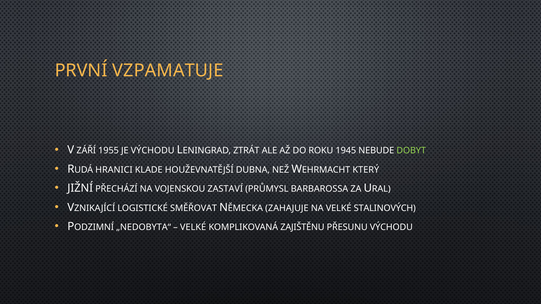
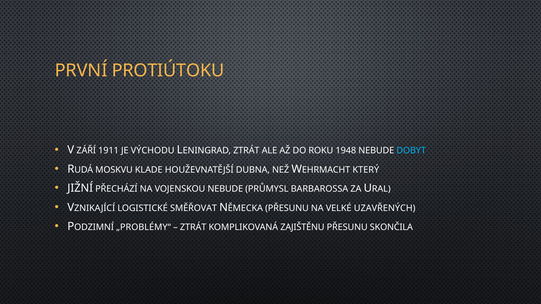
VZPAMATUJE: VZPAMATUJE -> PROTIÚTOKU (168, 71)
1955: 1955 -> 1911 (109, 151)
1945: 1945 -> 1948 (346, 151)
DOBYT colour: light green -> light blue (411, 151)
HRANICI: HRANICI -> MOSKVU (114, 170)
VOJENSKOU ZASTAVÍ: ZASTAVÍ -> NEBUDE (225, 189)
ZAHAJUJE: ZAHAJUJE -> PŘESUNU (287, 208)
STALINOVÝCH: STALINOVÝCH -> UZAVŘENÝCH (385, 208)
„NEDOBYTA“: „NEDOBYTA“ -> „PROBLÉMY“ (144, 228)
VELKÉ: VELKÉ -> ZTRÁT (193, 228)
PŘESUNU VÝCHODU: VÝCHODU -> SKONČILA (391, 228)
